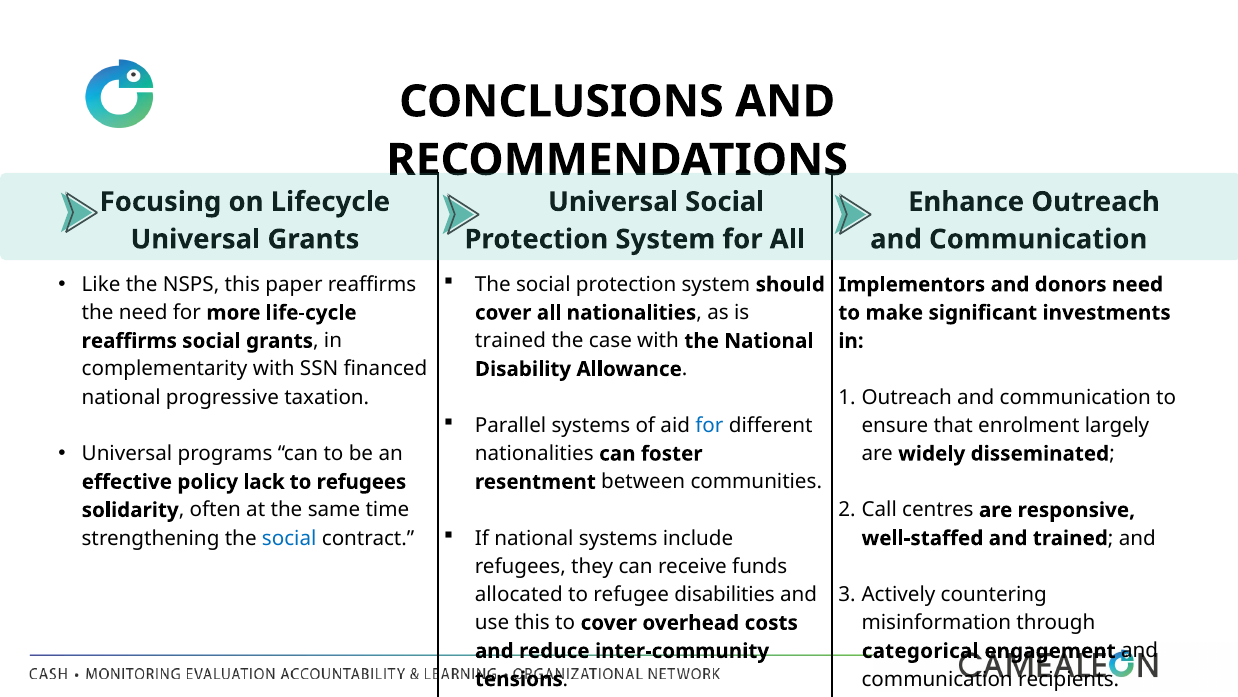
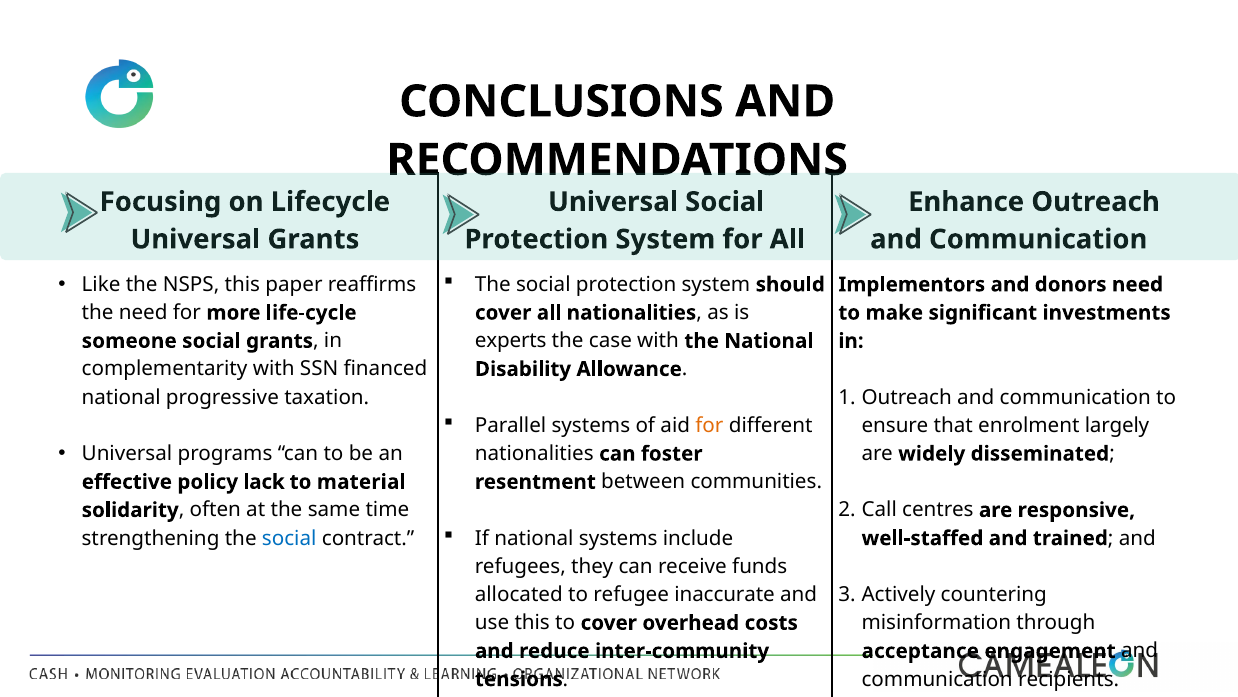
trained: trained -> experts (511, 341)
reaffirms: reaffirms -> someone (129, 341)
for colour: blue -> orange (709, 425)
to refugees: refugees -> material (361, 482)
disabilities: disabilities -> inaccurate (725, 594)
categorical: categorical -> acceptance (920, 651)
